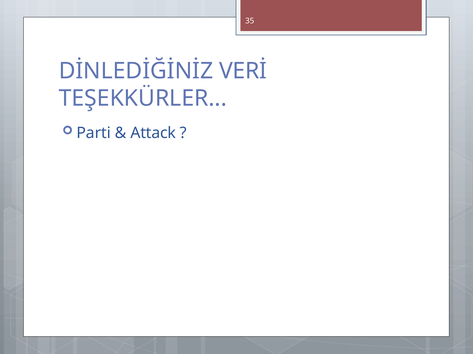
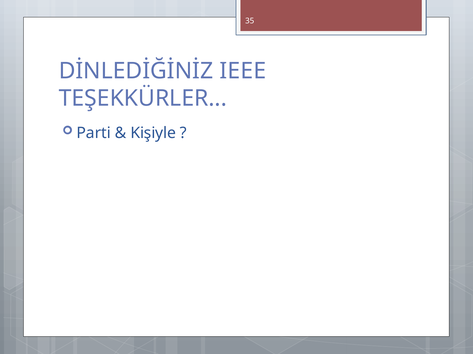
VERİ: VERİ -> IEEE (243, 71)
Attack: Attack -> Kişiyle (153, 133)
